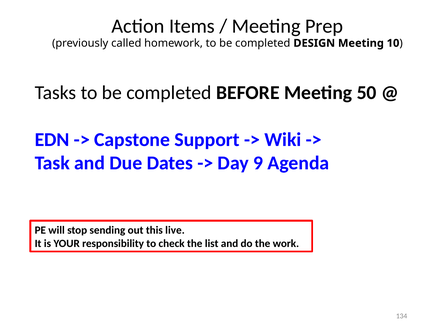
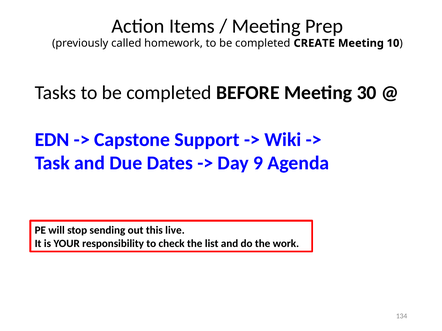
DESIGN: DESIGN -> CREATE (314, 43)
50: 50 -> 30 (367, 93)
